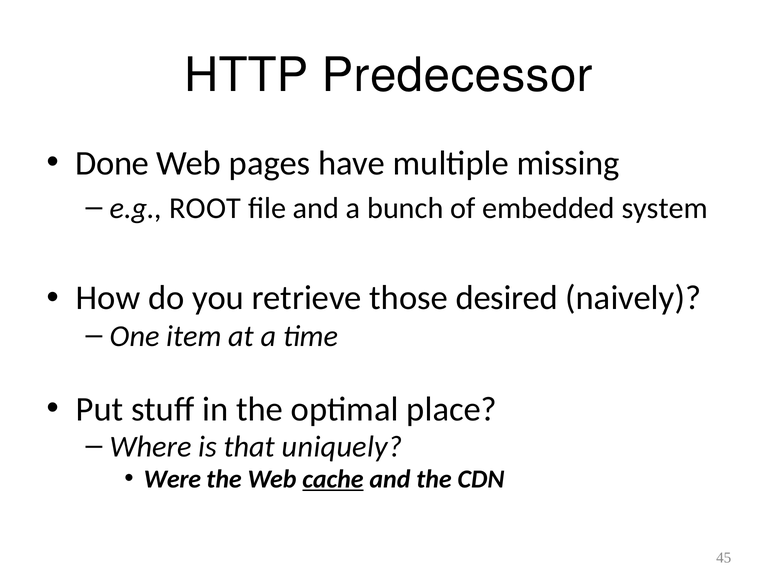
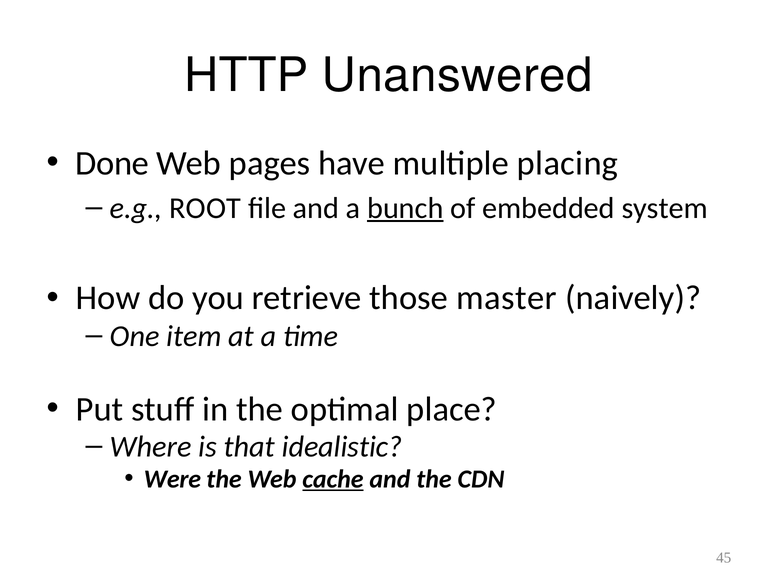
Predecessor: Predecessor -> Unanswered (457, 75)
missing: missing -> placing (568, 163)
bunch underline: none -> present (405, 208)
desired: desired -> master (507, 298)
uniquely: uniquely -> idealistic (342, 446)
